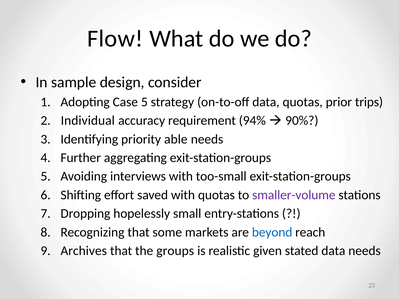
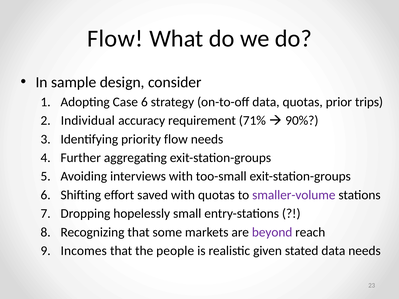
Case 5: 5 -> 6 (144, 102)
94%: 94% -> 71% (252, 121)
priority able: able -> flow (176, 139)
beyond colour: blue -> purple (272, 232)
Archives: Archives -> Incomes (84, 251)
groups: groups -> people (175, 251)
